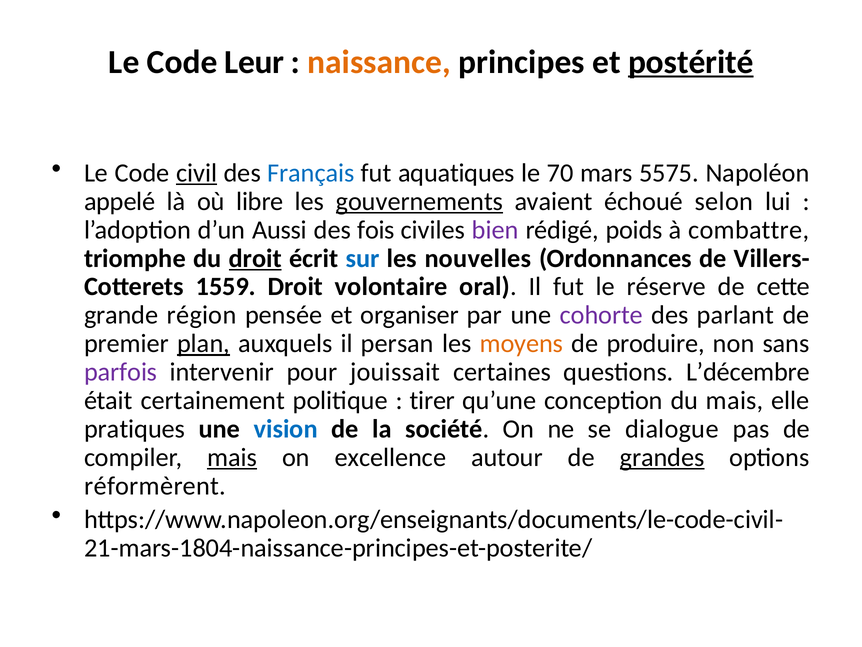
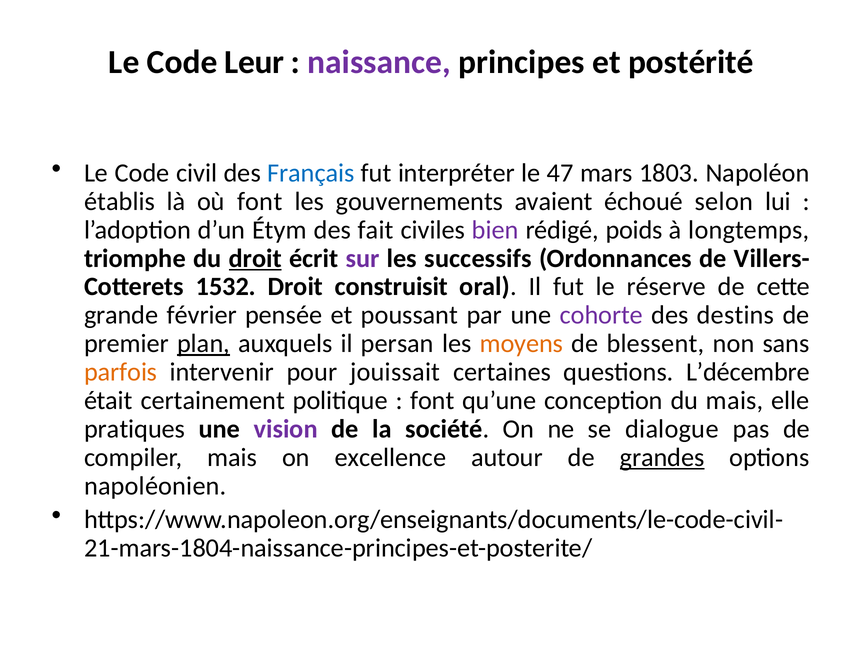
naissance colour: orange -> purple (379, 62)
postérité underline: present -> none (691, 62)
civil underline: present -> none (197, 173)
aquatiques: aquatiques -> interpréter (456, 173)
70: 70 -> 47 (560, 173)
5575: 5575 -> 1803 (669, 173)
appelé: appelé -> établis (120, 201)
où libre: libre -> font (260, 201)
gouvernements underline: present -> none (420, 201)
Aussi: Aussi -> Étym (279, 230)
fois: fois -> fait (376, 230)
combattre: combattre -> longtemps (749, 230)
sur colour: blue -> purple (363, 258)
nouvelles: nouvelles -> successifs (478, 258)
1559: 1559 -> 1532 (226, 287)
volontaire: volontaire -> construisit (391, 287)
région: région -> février (202, 315)
organiser: organiser -> poussant (409, 315)
parlant: parlant -> destins (735, 315)
produire: produire -> blessent (655, 343)
parfois colour: purple -> orange (121, 372)
tirer: tirer -> font (432, 400)
vision colour: blue -> purple (286, 429)
mais underline: present -> none (232, 457)
réformèrent: réformèrent -> napoléonien (155, 486)
